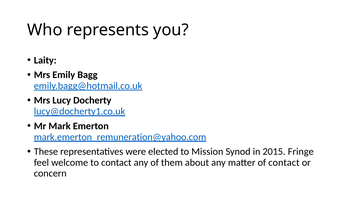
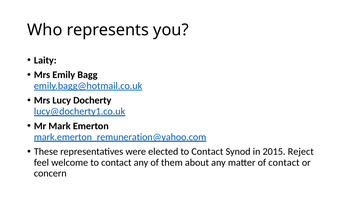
elected to Mission: Mission -> Contact (207, 151)
Fringe: Fringe -> Reject (301, 151)
